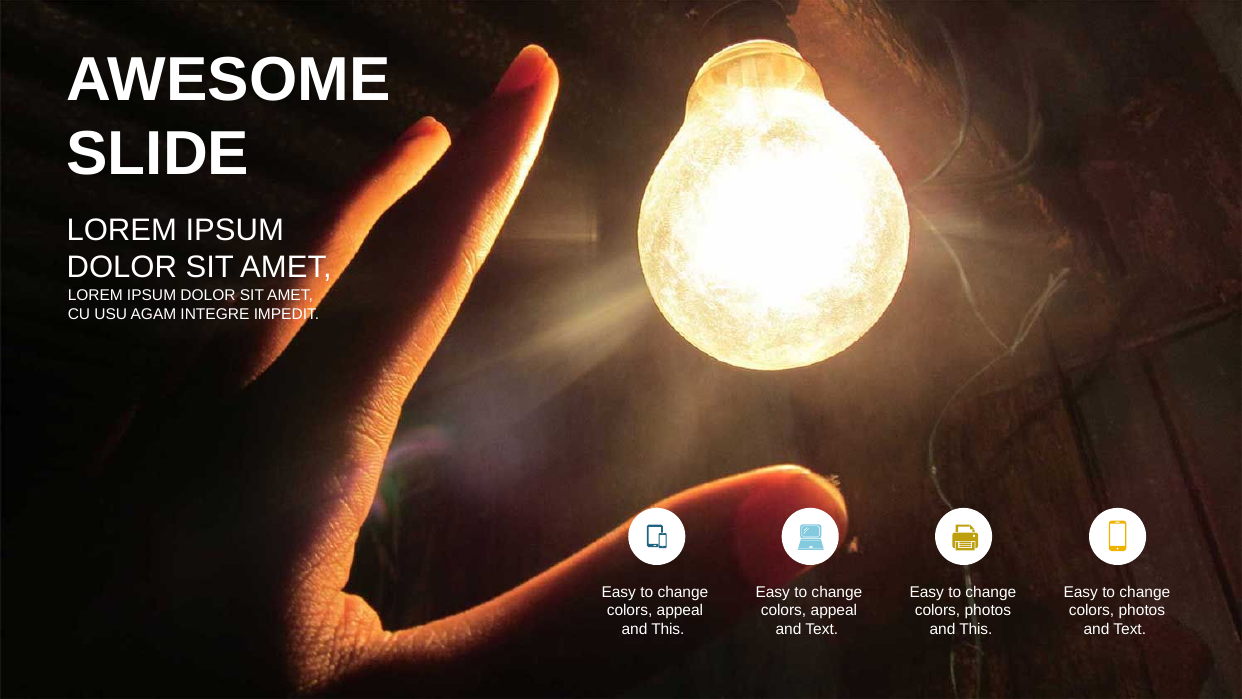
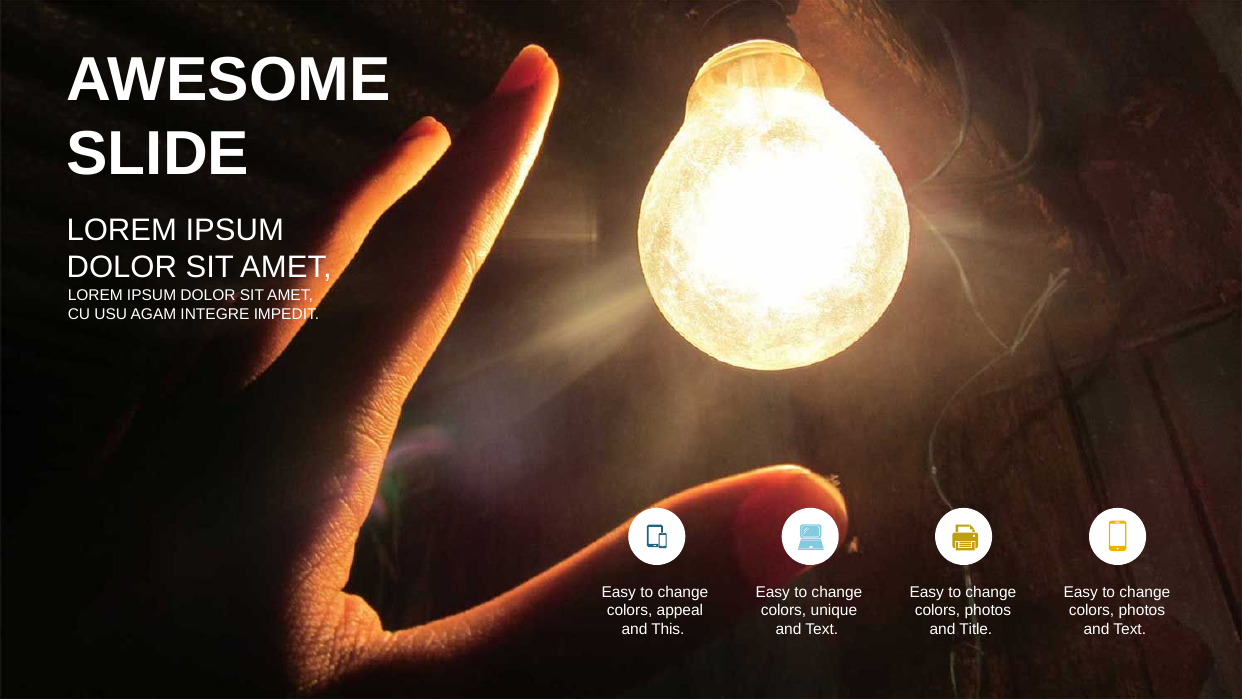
appeal: appeal -> unique (834, 610)
This: This -> Title (976, 629)
